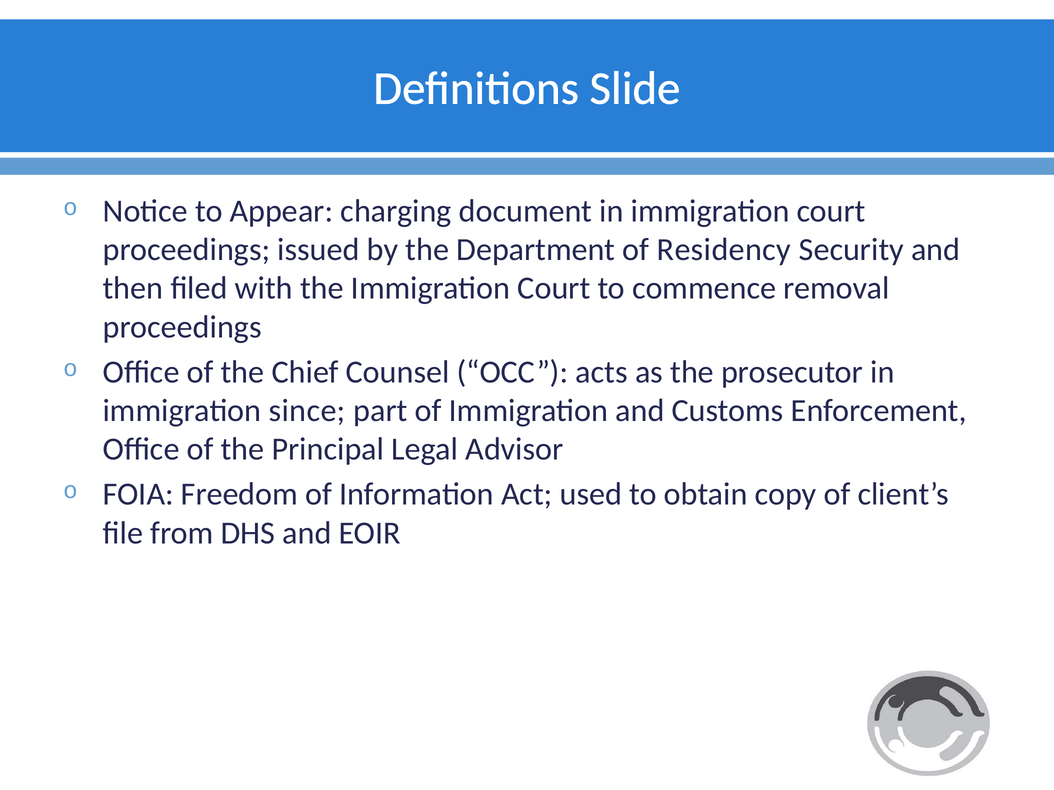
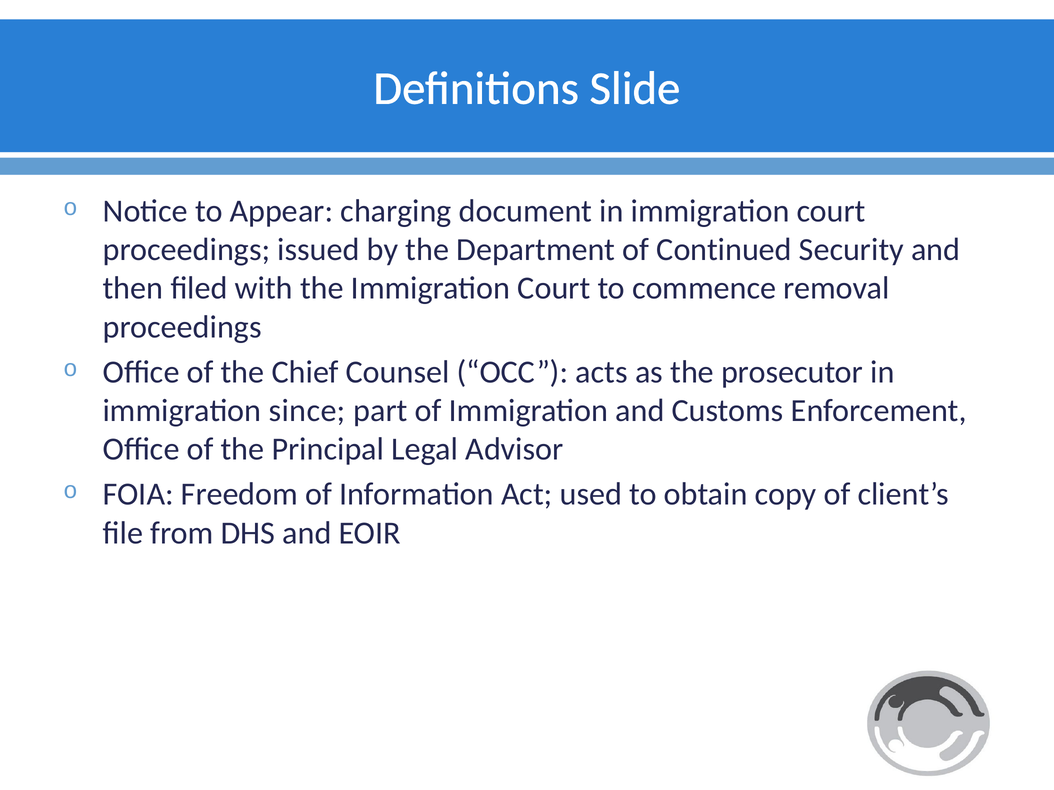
Residency: Residency -> Continued (724, 250)
